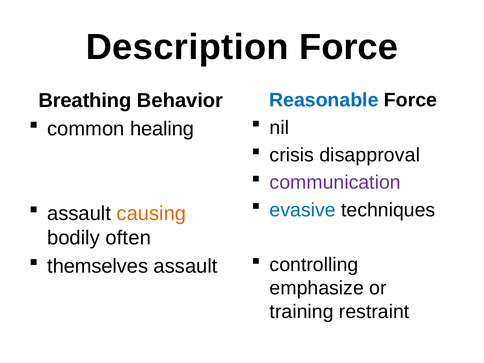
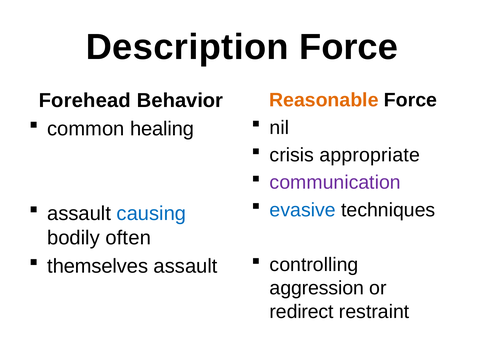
Reasonable colour: blue -> orange (324, 100)
Breathing: Breathing -> Forehead (85, 101)
disapproval: disapproval -> appropriate (370, 155)
causing colour: orange -> blue (151, 214)
emphasize: emphasize -> aggression (317, 288)
training: training -> redirect (302, 312)
